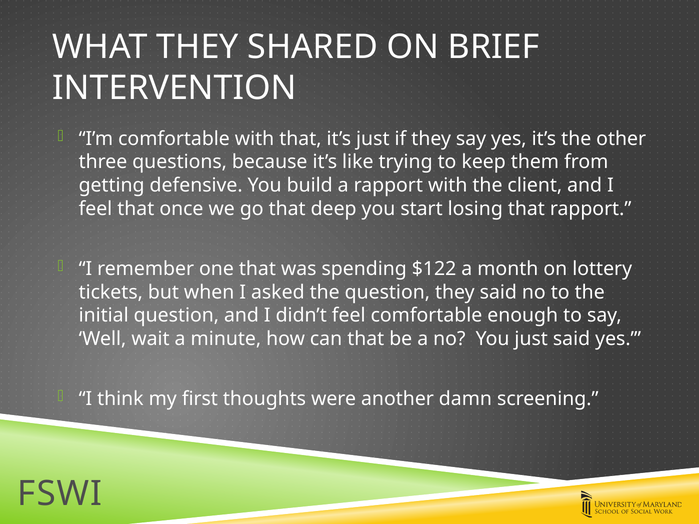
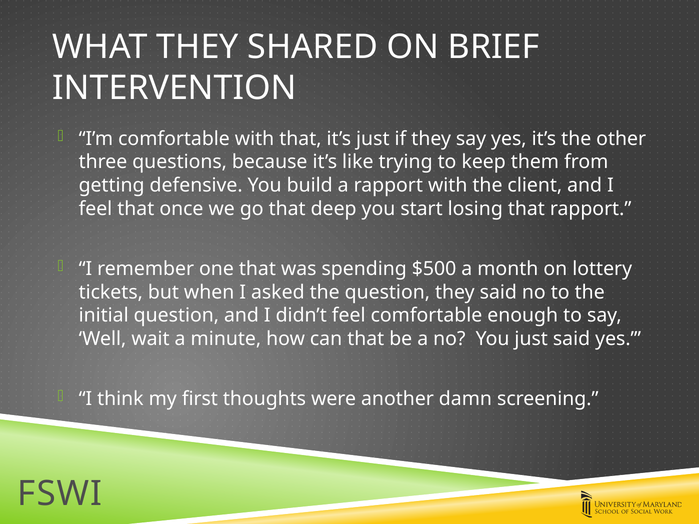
$122: $122 -> $500 (434, 269)
